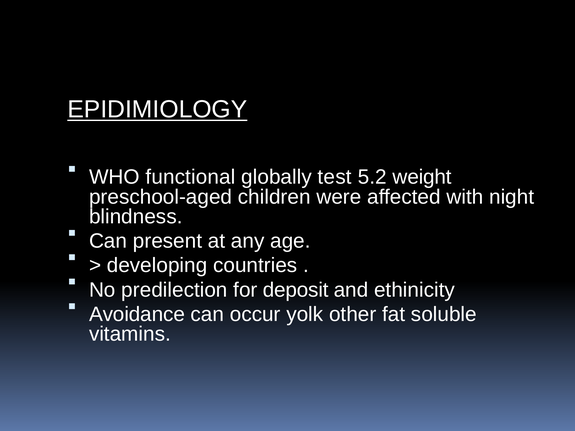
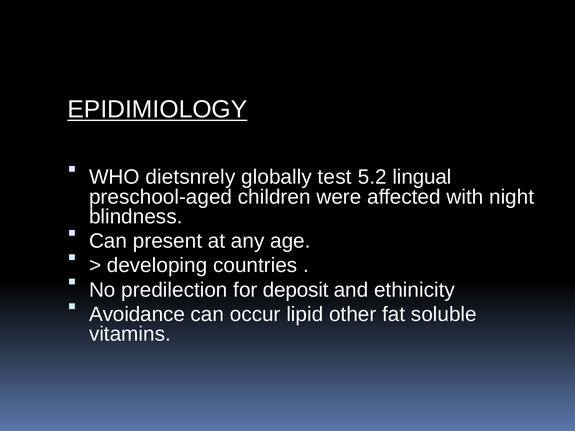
functional: functional -> dietsnrely (190, 177)
weight: weight -> lingual (422, 177)
yolk: yolk -> lipid (305, 314)
